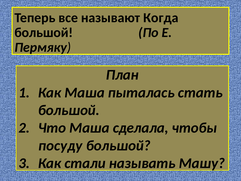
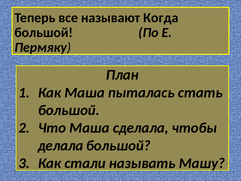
посуду: посуду -> делала (60, 145)
